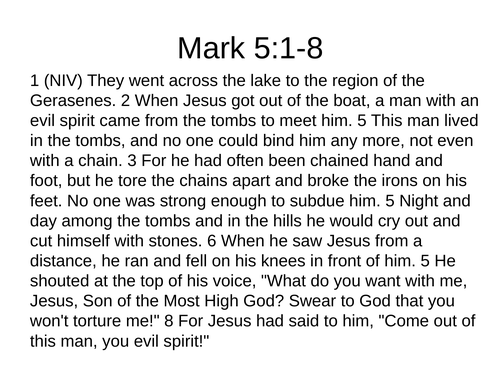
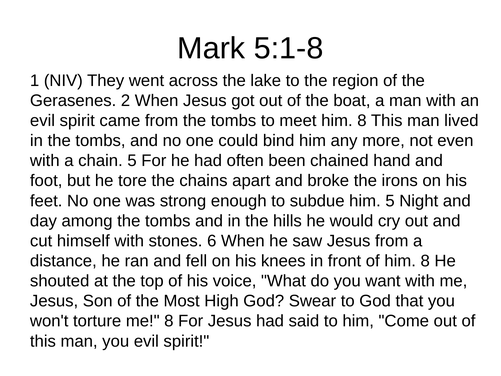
meet him 5: 5 -> 8 (362, 121)
chain 3: 3 -> 5 (132, 161)
of him 5: 5 -> 8 (425, 261)
